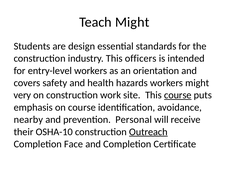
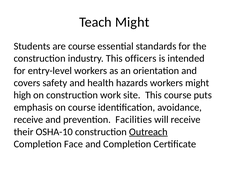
are design: design -> course (82, 46)
very: very -> high (22, 95)
course underline: present -> none (178, 95)
nearby: nearby -> receive (28, 119)
Personal: Personal -> Facilities (134, 119)
